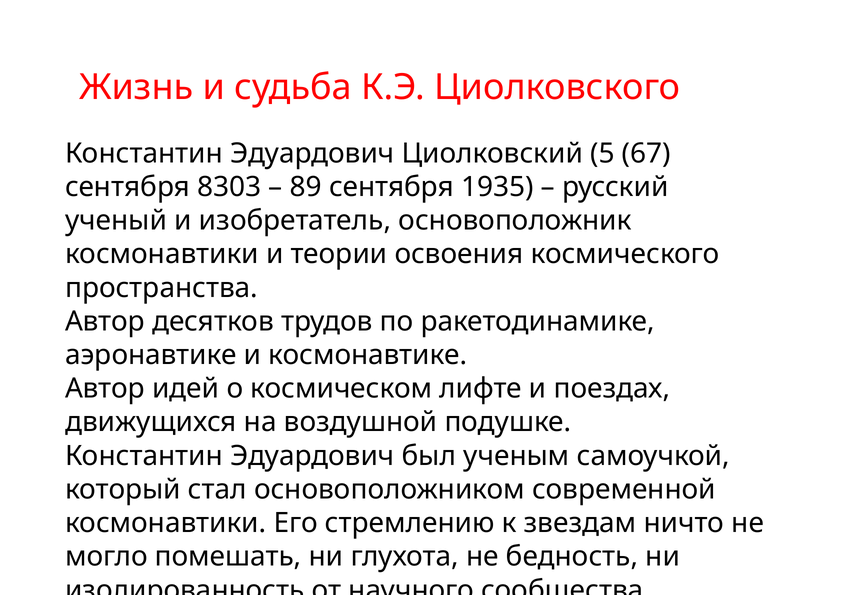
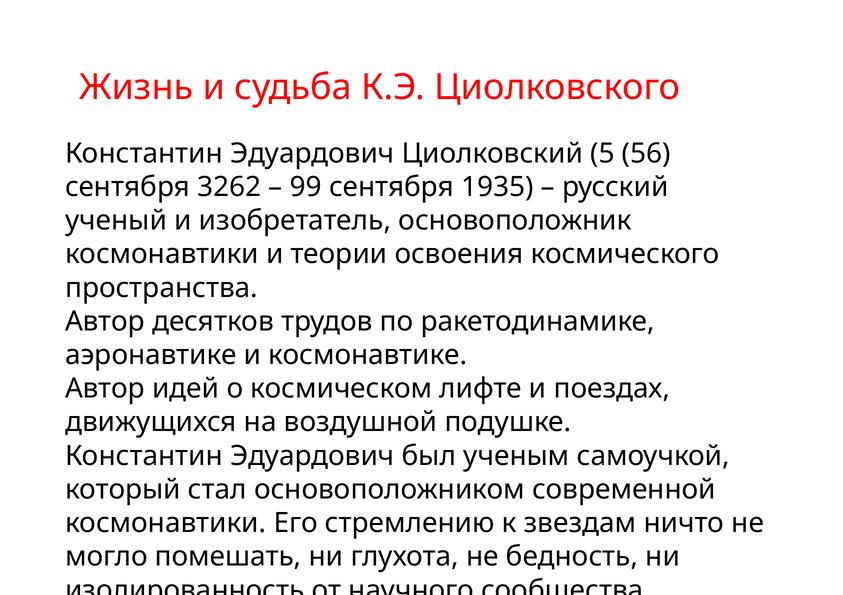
67: 67 -> 56 (646, 153)
8303: 8303 -> 3262 (229, 187)
89: 89 -> 99 (306, 187)
